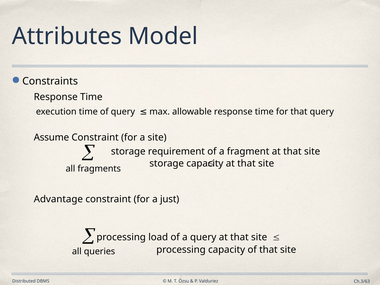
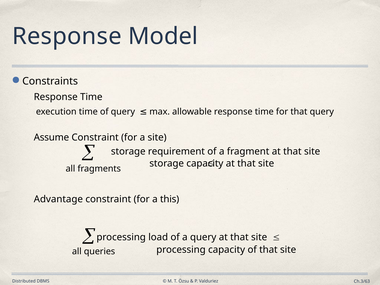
Attributes: Attributes -> Response (67, 36)
just: just -> this (170, 199)
